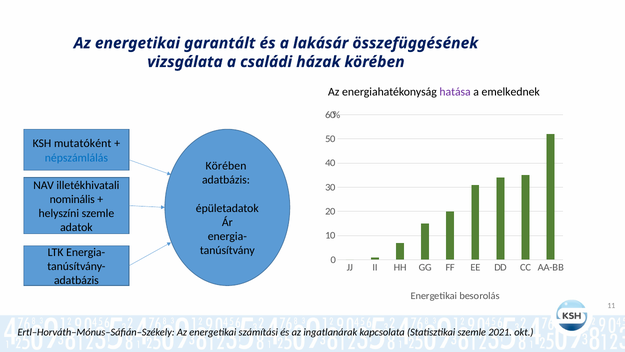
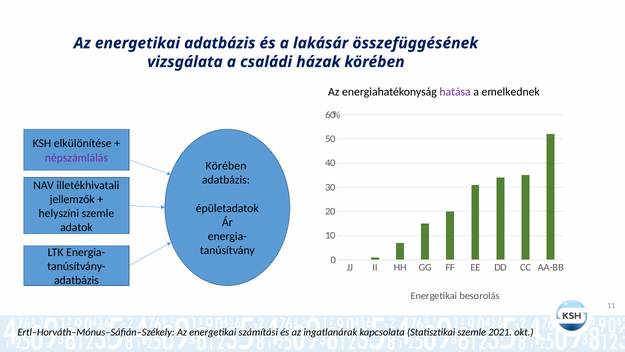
energetikai garantált: garantált -> adatbázis (220, 43)
mutatóként: mutatóként -> elkülönítése (83, 143)
népszámlálás colour: blue -> purple (76, 157)
nominális: nominális -> jellemzők (72, 199)
